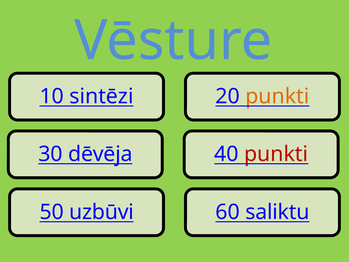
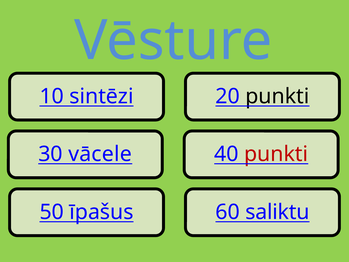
punkti colour: orange -> black (277, 96)
dēvēja: dēvēja -> vācele (100, 154)
uzbūvi: uzbūvi -> īpašus (101, 212)
